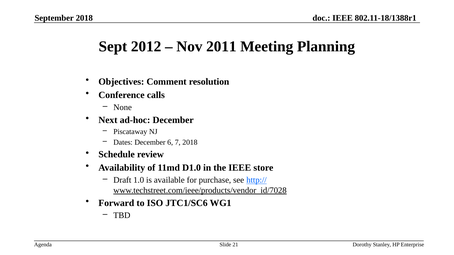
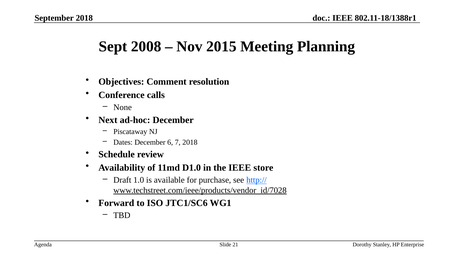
2012: 2012 -> 2008 (146, 46)
2011: 2011 -> 2015 (221, 46)
